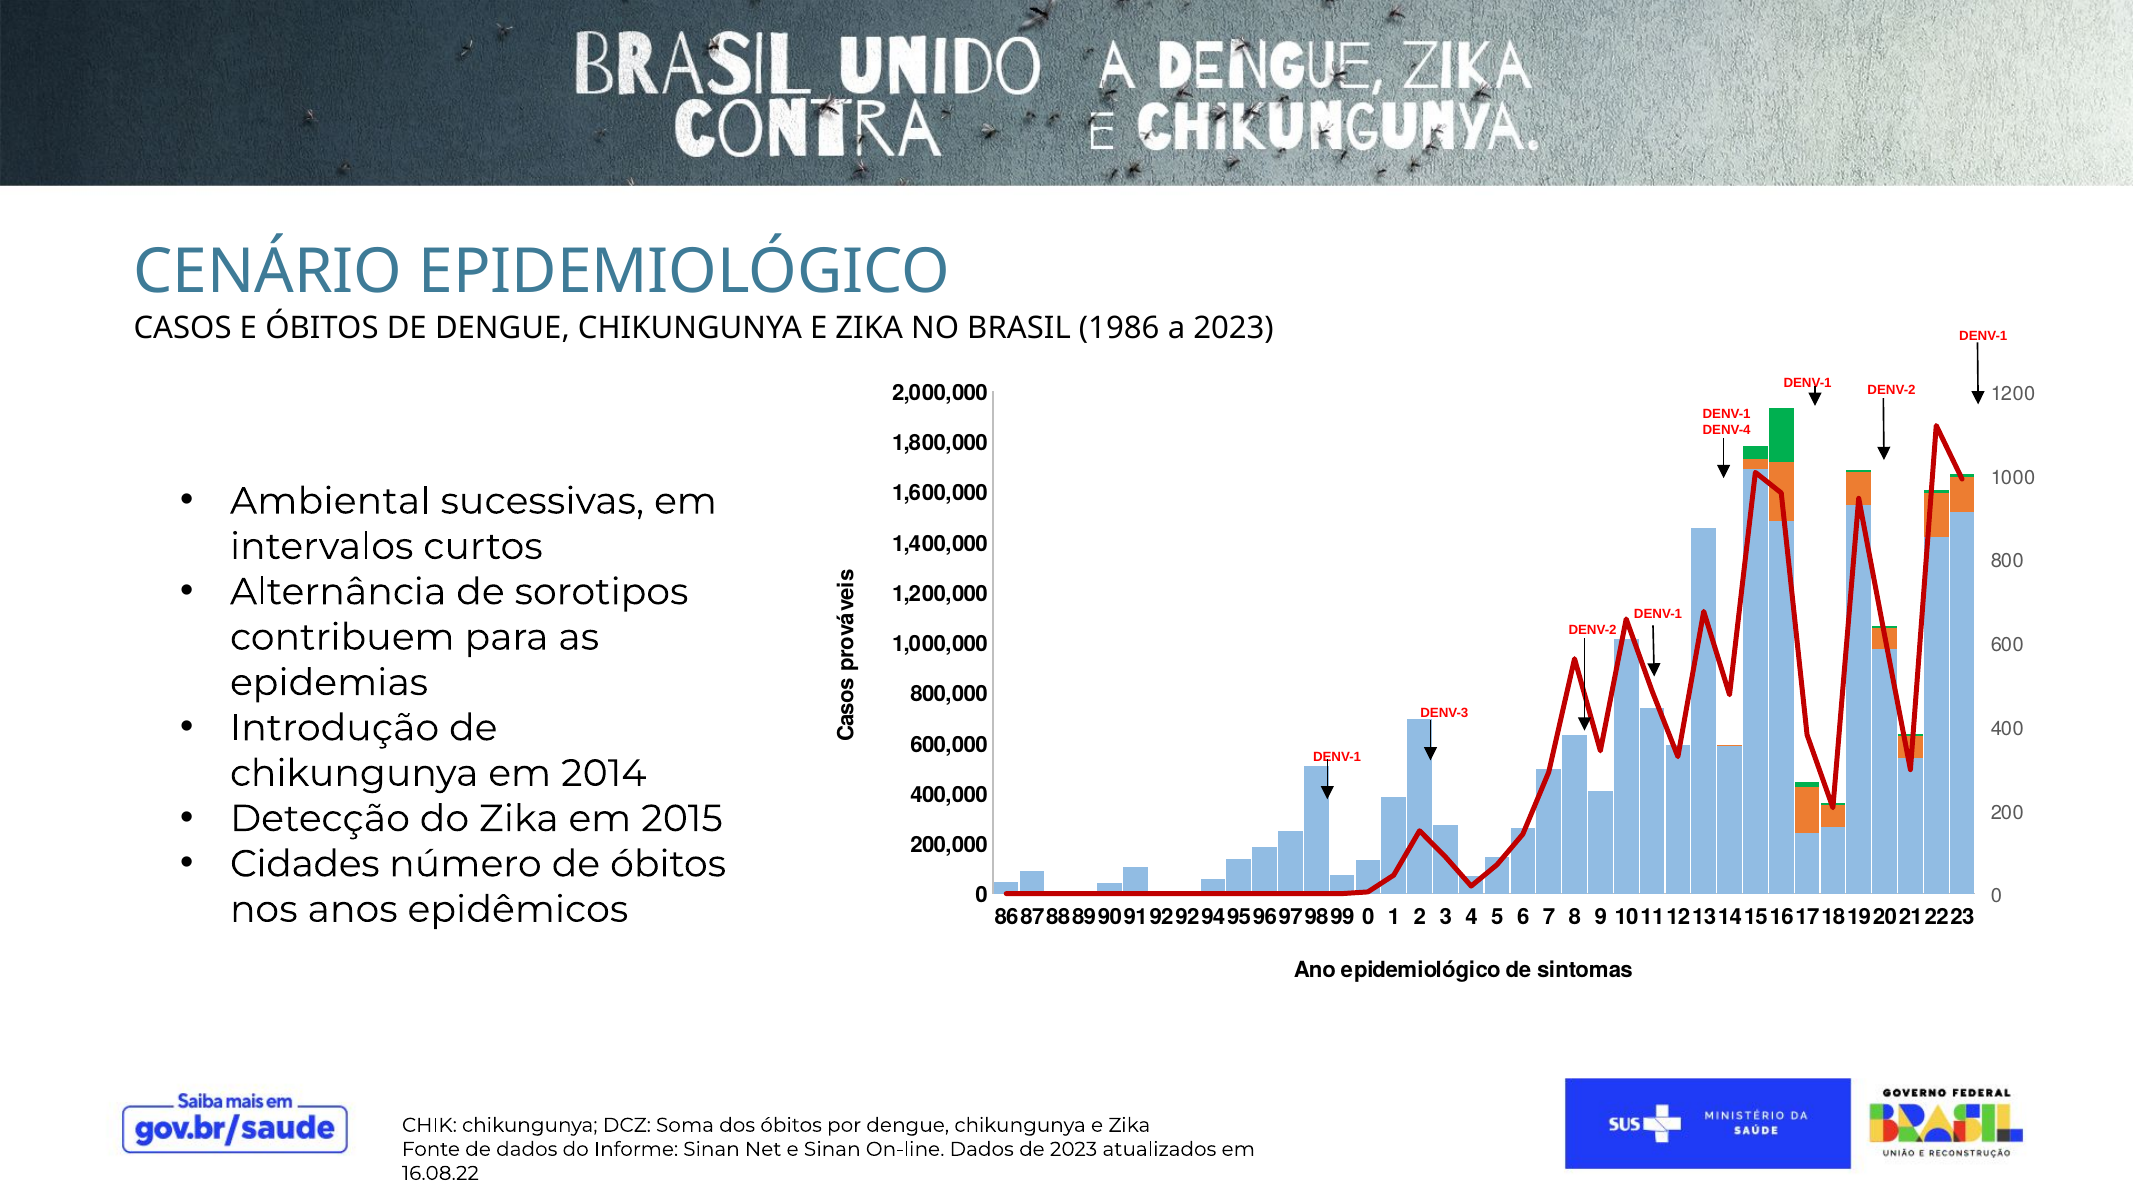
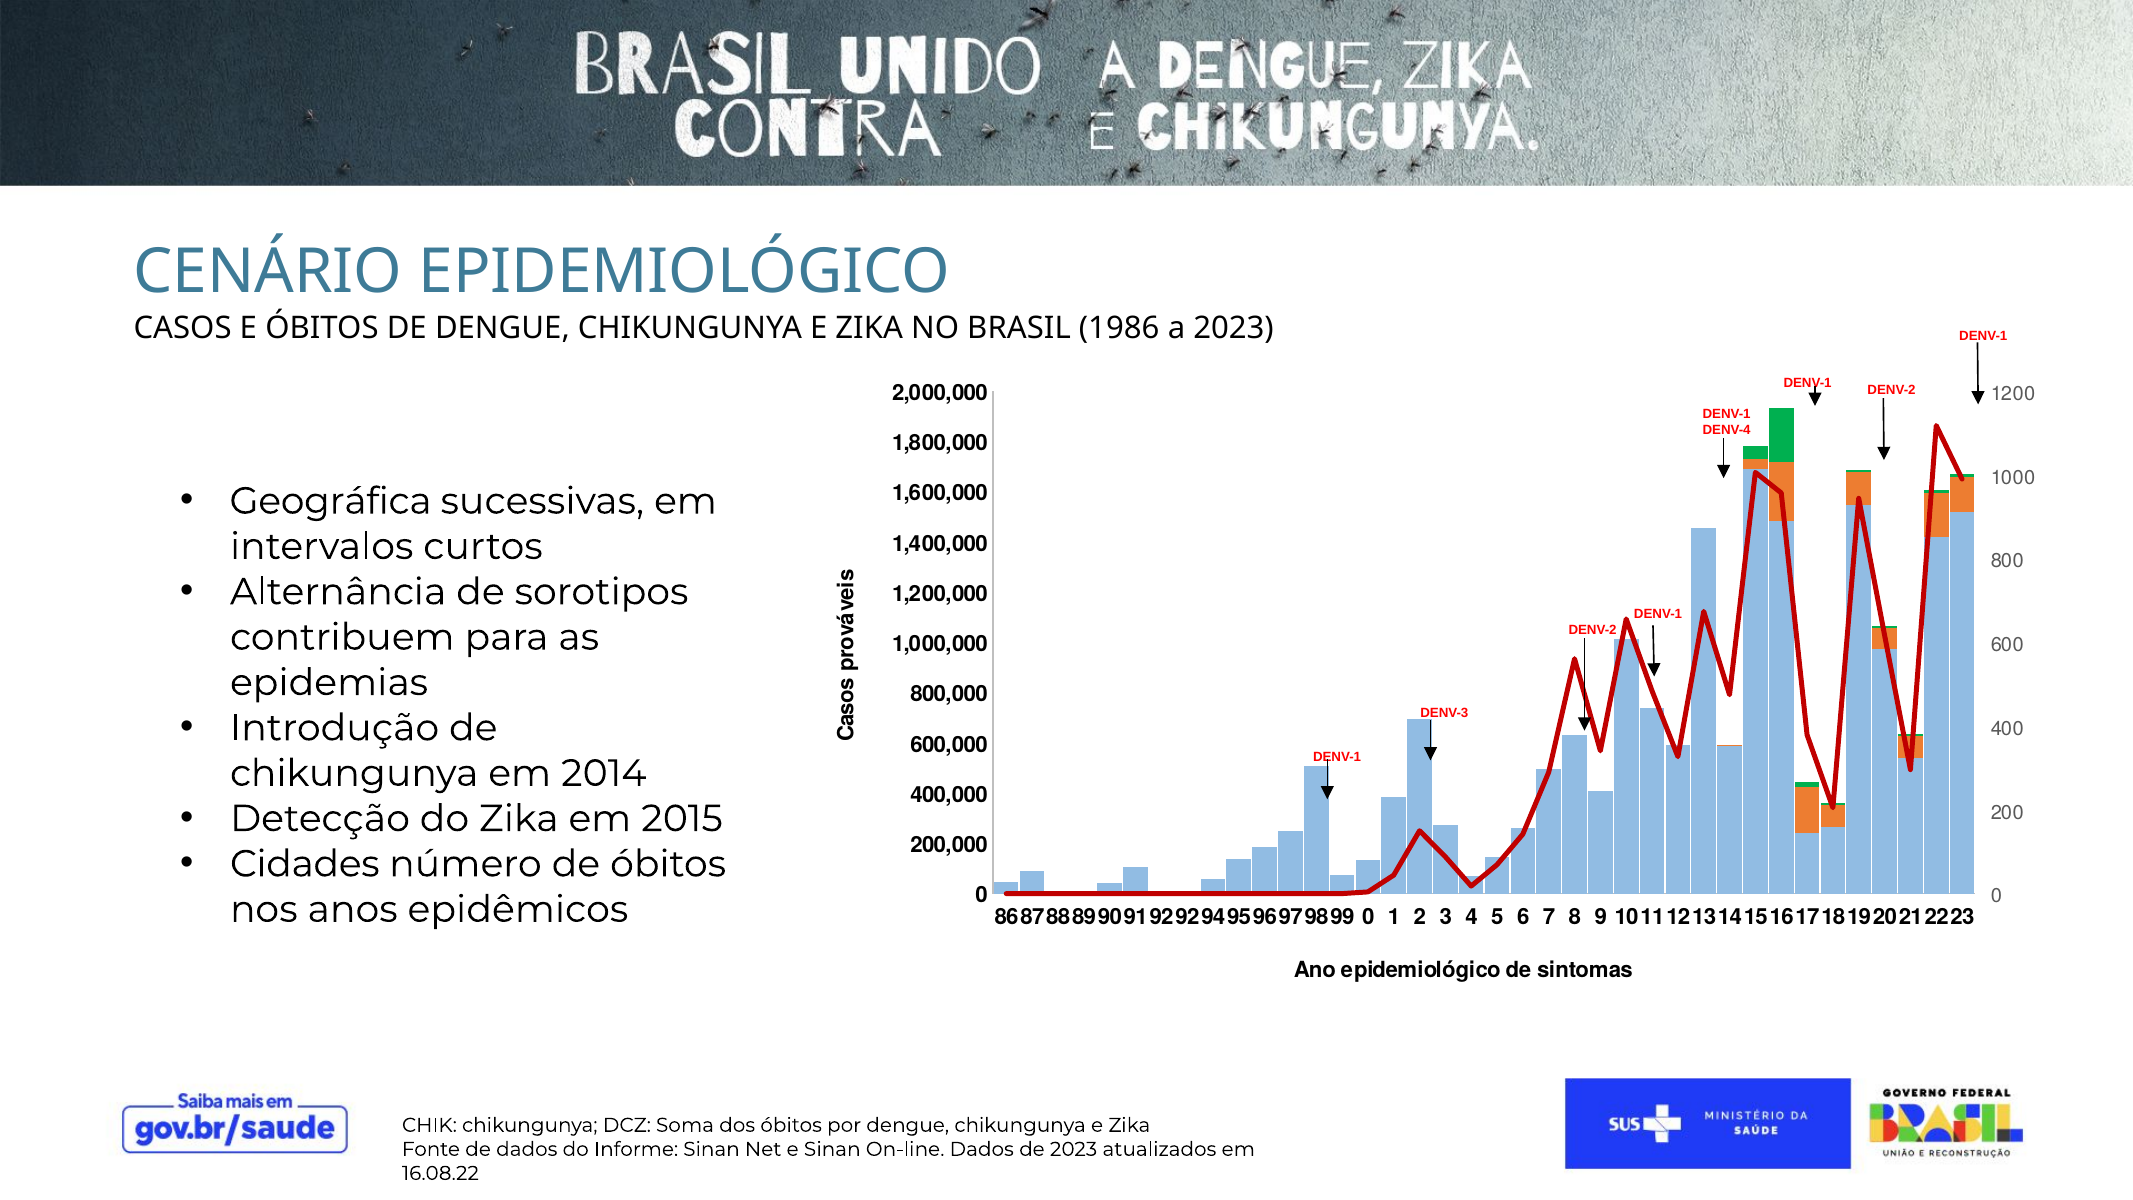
Ambiental: Ambiental -> Geográfica (331, 501)
